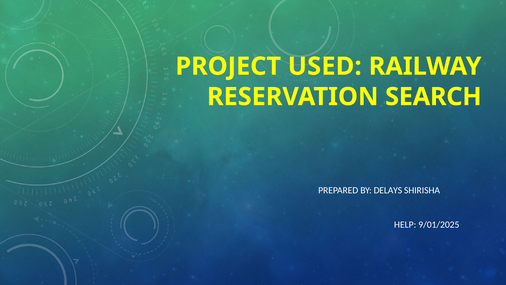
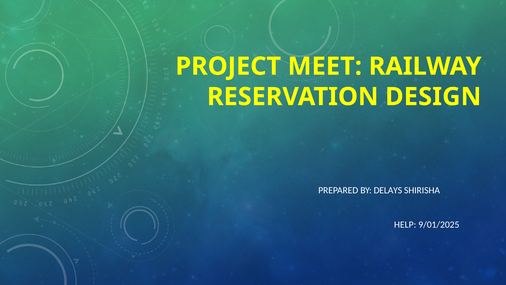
USED: USED -> MEET (325, 66)
SEARCH: SEARCH -> DESIGN (433, 97)
